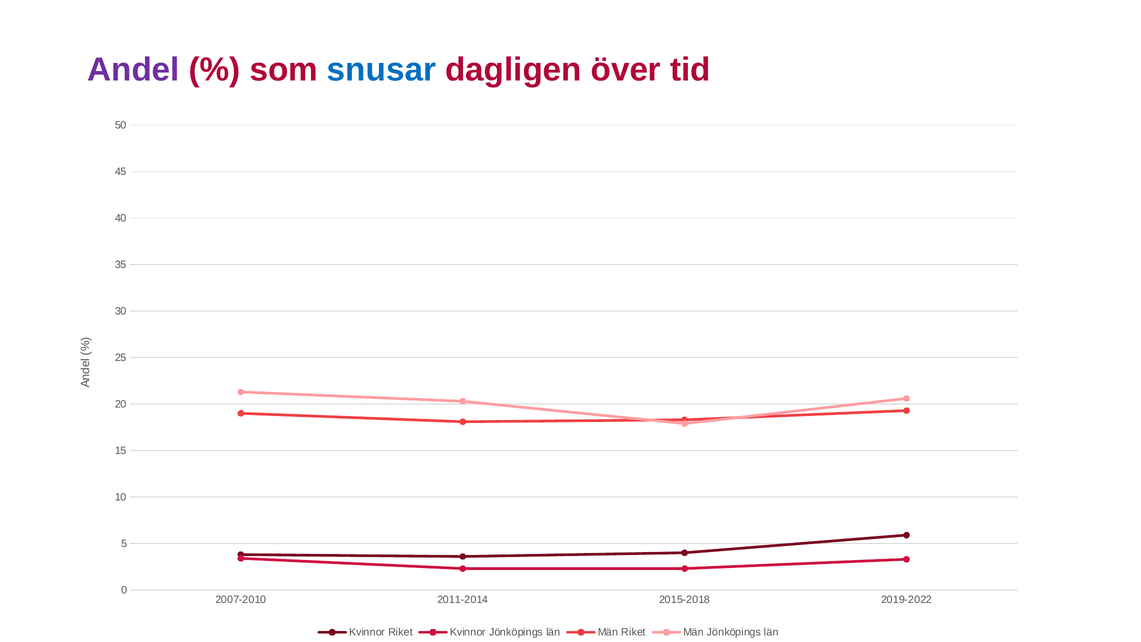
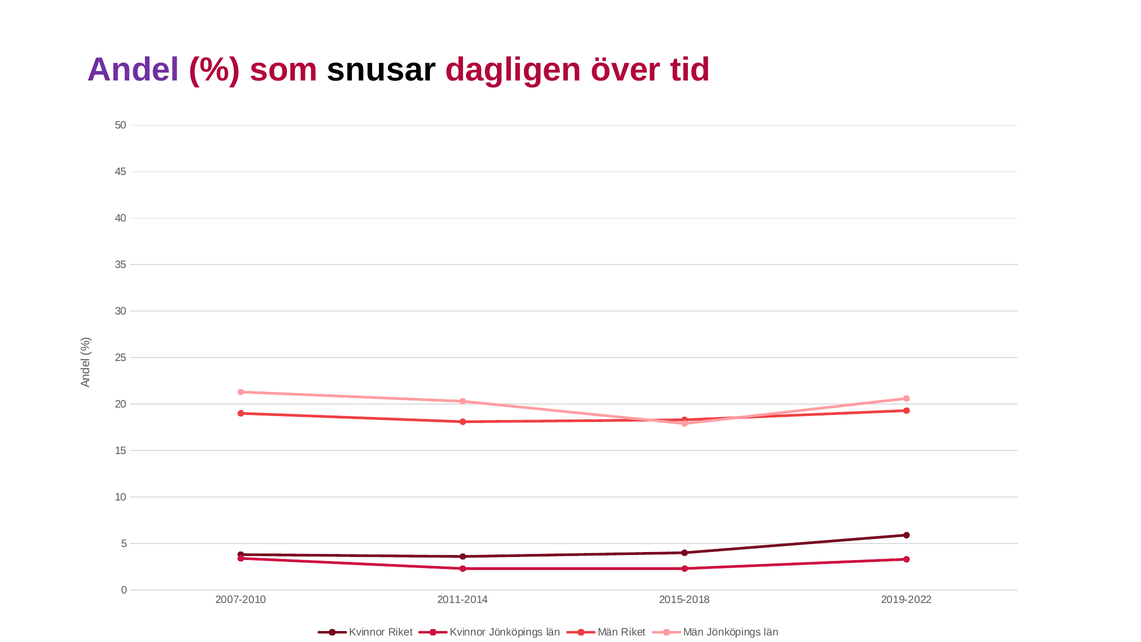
snusar colour: blue -> black (381, 70)
